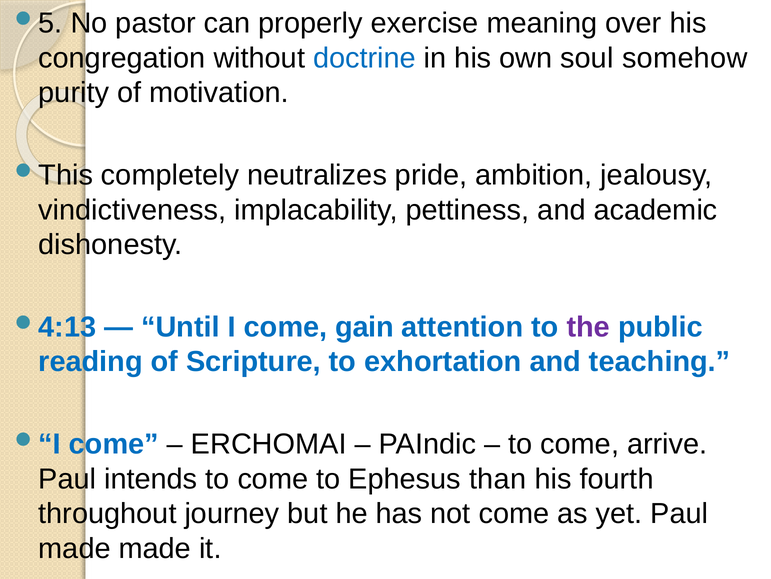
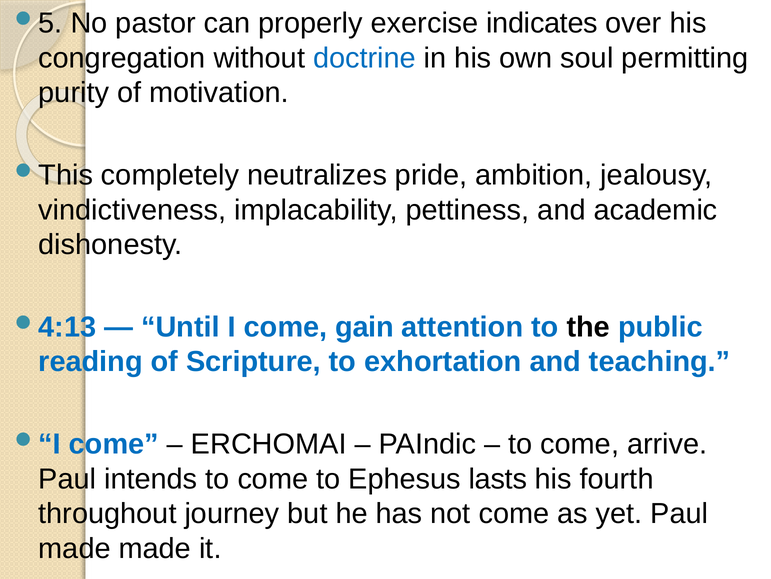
meaning: meaning -> indicates (542, 23)
somehow: somehow -> permitting (685, 58)
the colour: purple -> black (588, 327)
than: than -> lasts (498, 478)
